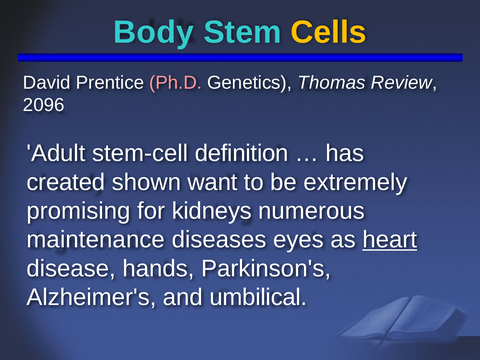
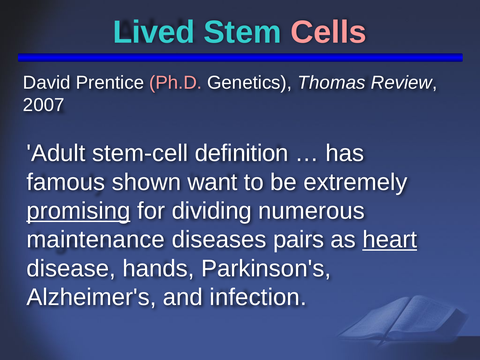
Body: Body -> Lived (154, 32)
Cells colour: yellow -> pink (329, 32)
2096: 2096 -> 2007 (44, 105)
created: created -> famous (66, 182)
promising underline: none -> present (78, 211)
kidneys: kidneys -> dividing (212, 211)
eyes: eyes -> pairs (299, 240)
umbilical: umbilical -> infection (258, 297)
